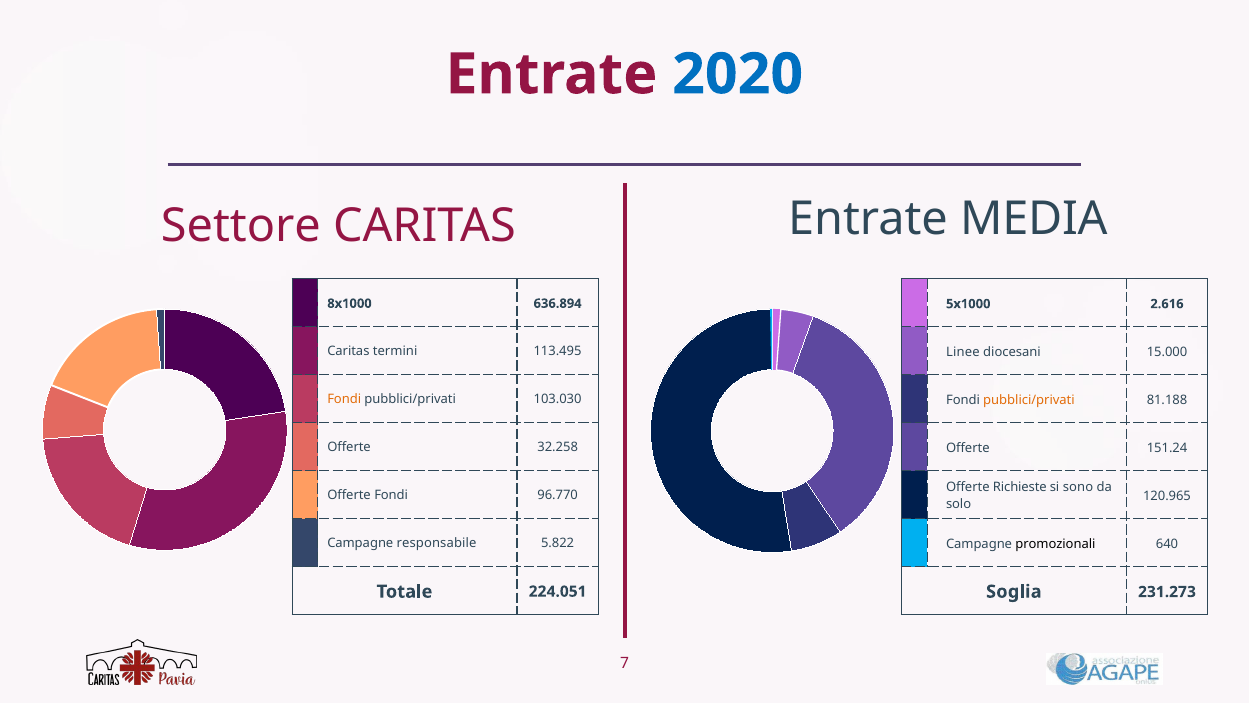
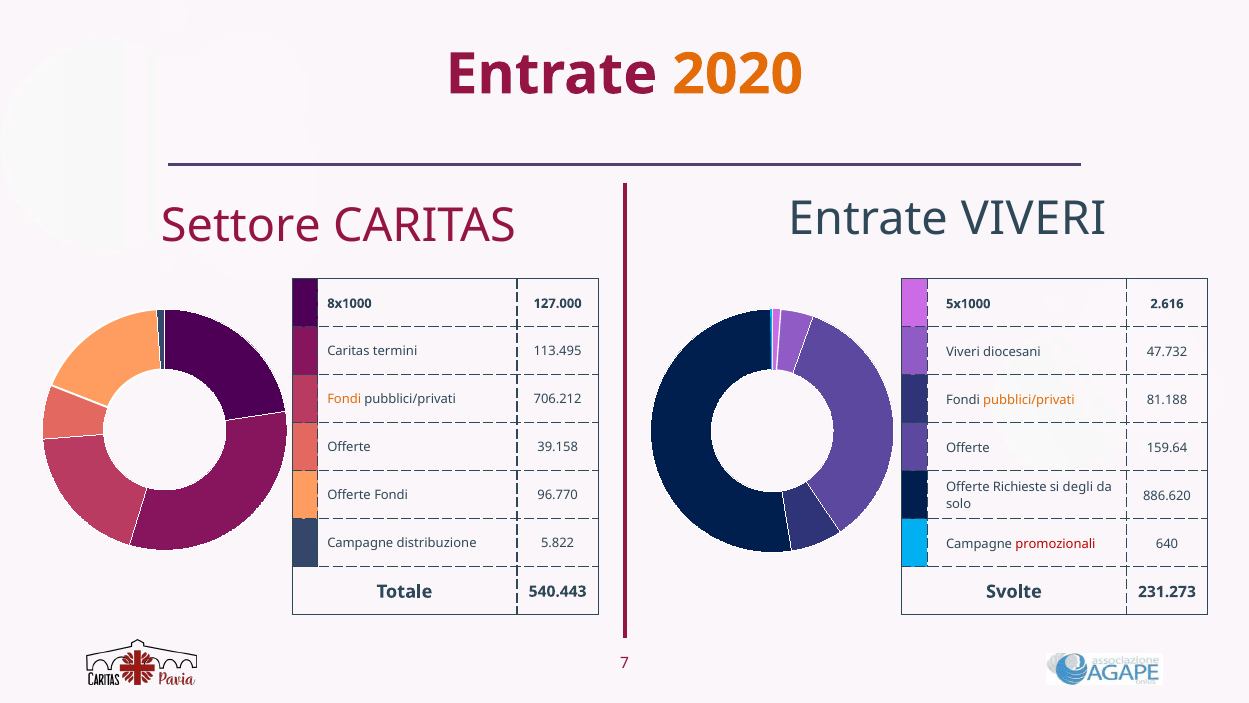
2020 colour: blue -> orange (738, 74)
Entrate MEDIA: MEDIA -> VIVERI (1034, 219)
636.894: 636.894 -> 127.000 (558, 303)
Linee: Linee -> Viveri (963, 352)
15.000: 15.000 -> 47.732 (1167, 352)
103.030: 103.030 -> 706.212 (558, 399)
32.258: 32.258 -> 39.158 (558, 447)
151.24: 151.24 -> 159.64 (1167, 448)
sono: sono -> degli (1078, 487)
120.965: 120.965 -> 886.620 (1167, 495)
responsabile: responsabile -> distribuzione (437, 543)
promozionali colour: black -> red (1055, 543)
224.051: 224.051 -> 540.443 (558, 591)
Soglia: Soglia -> Svolte (1014, 591)
